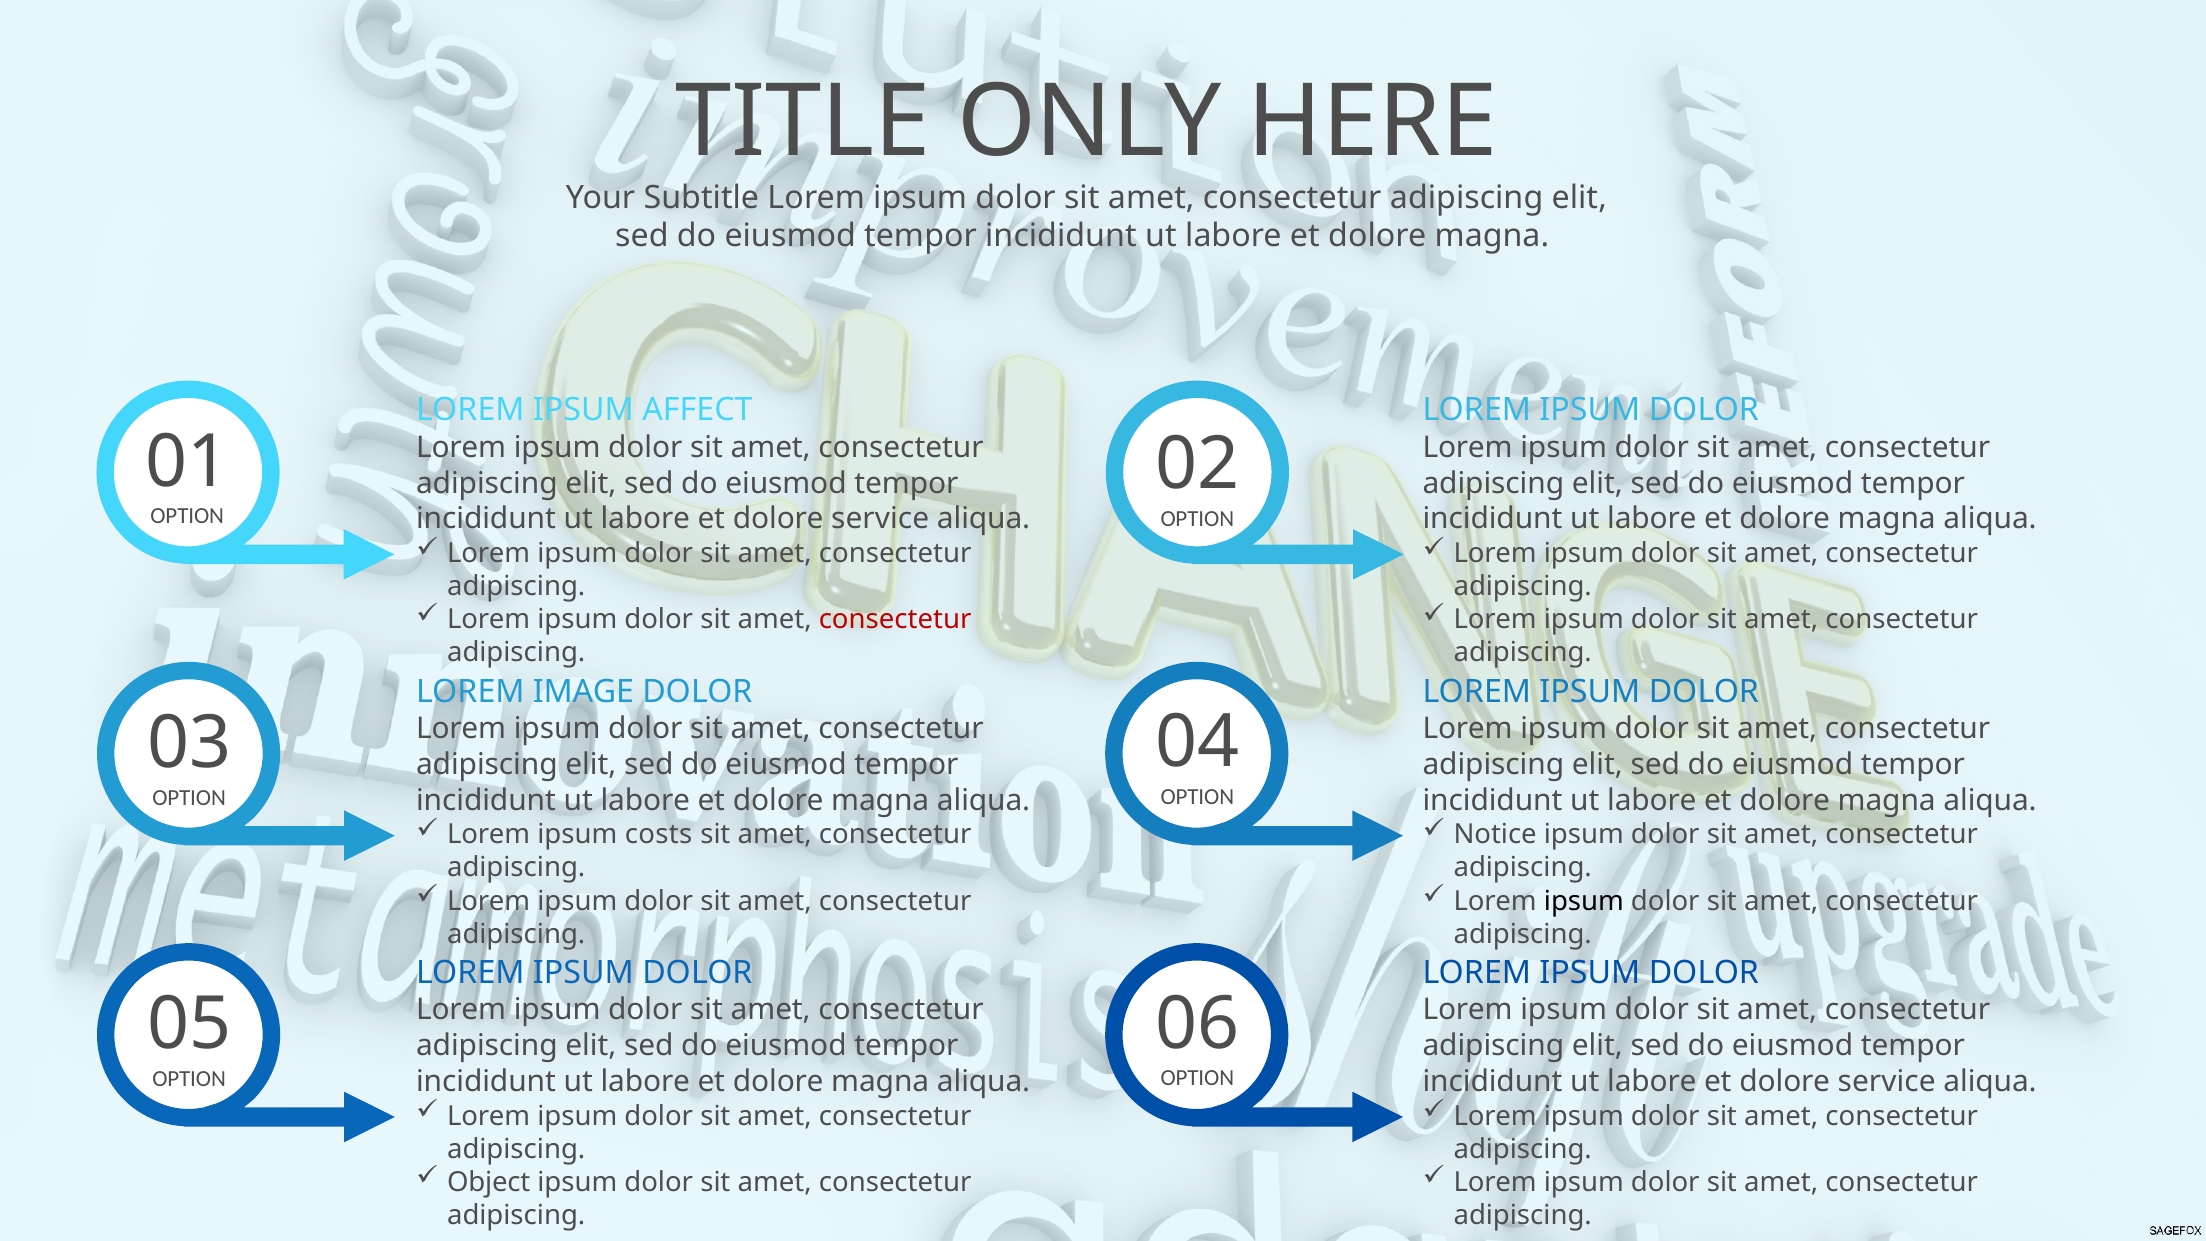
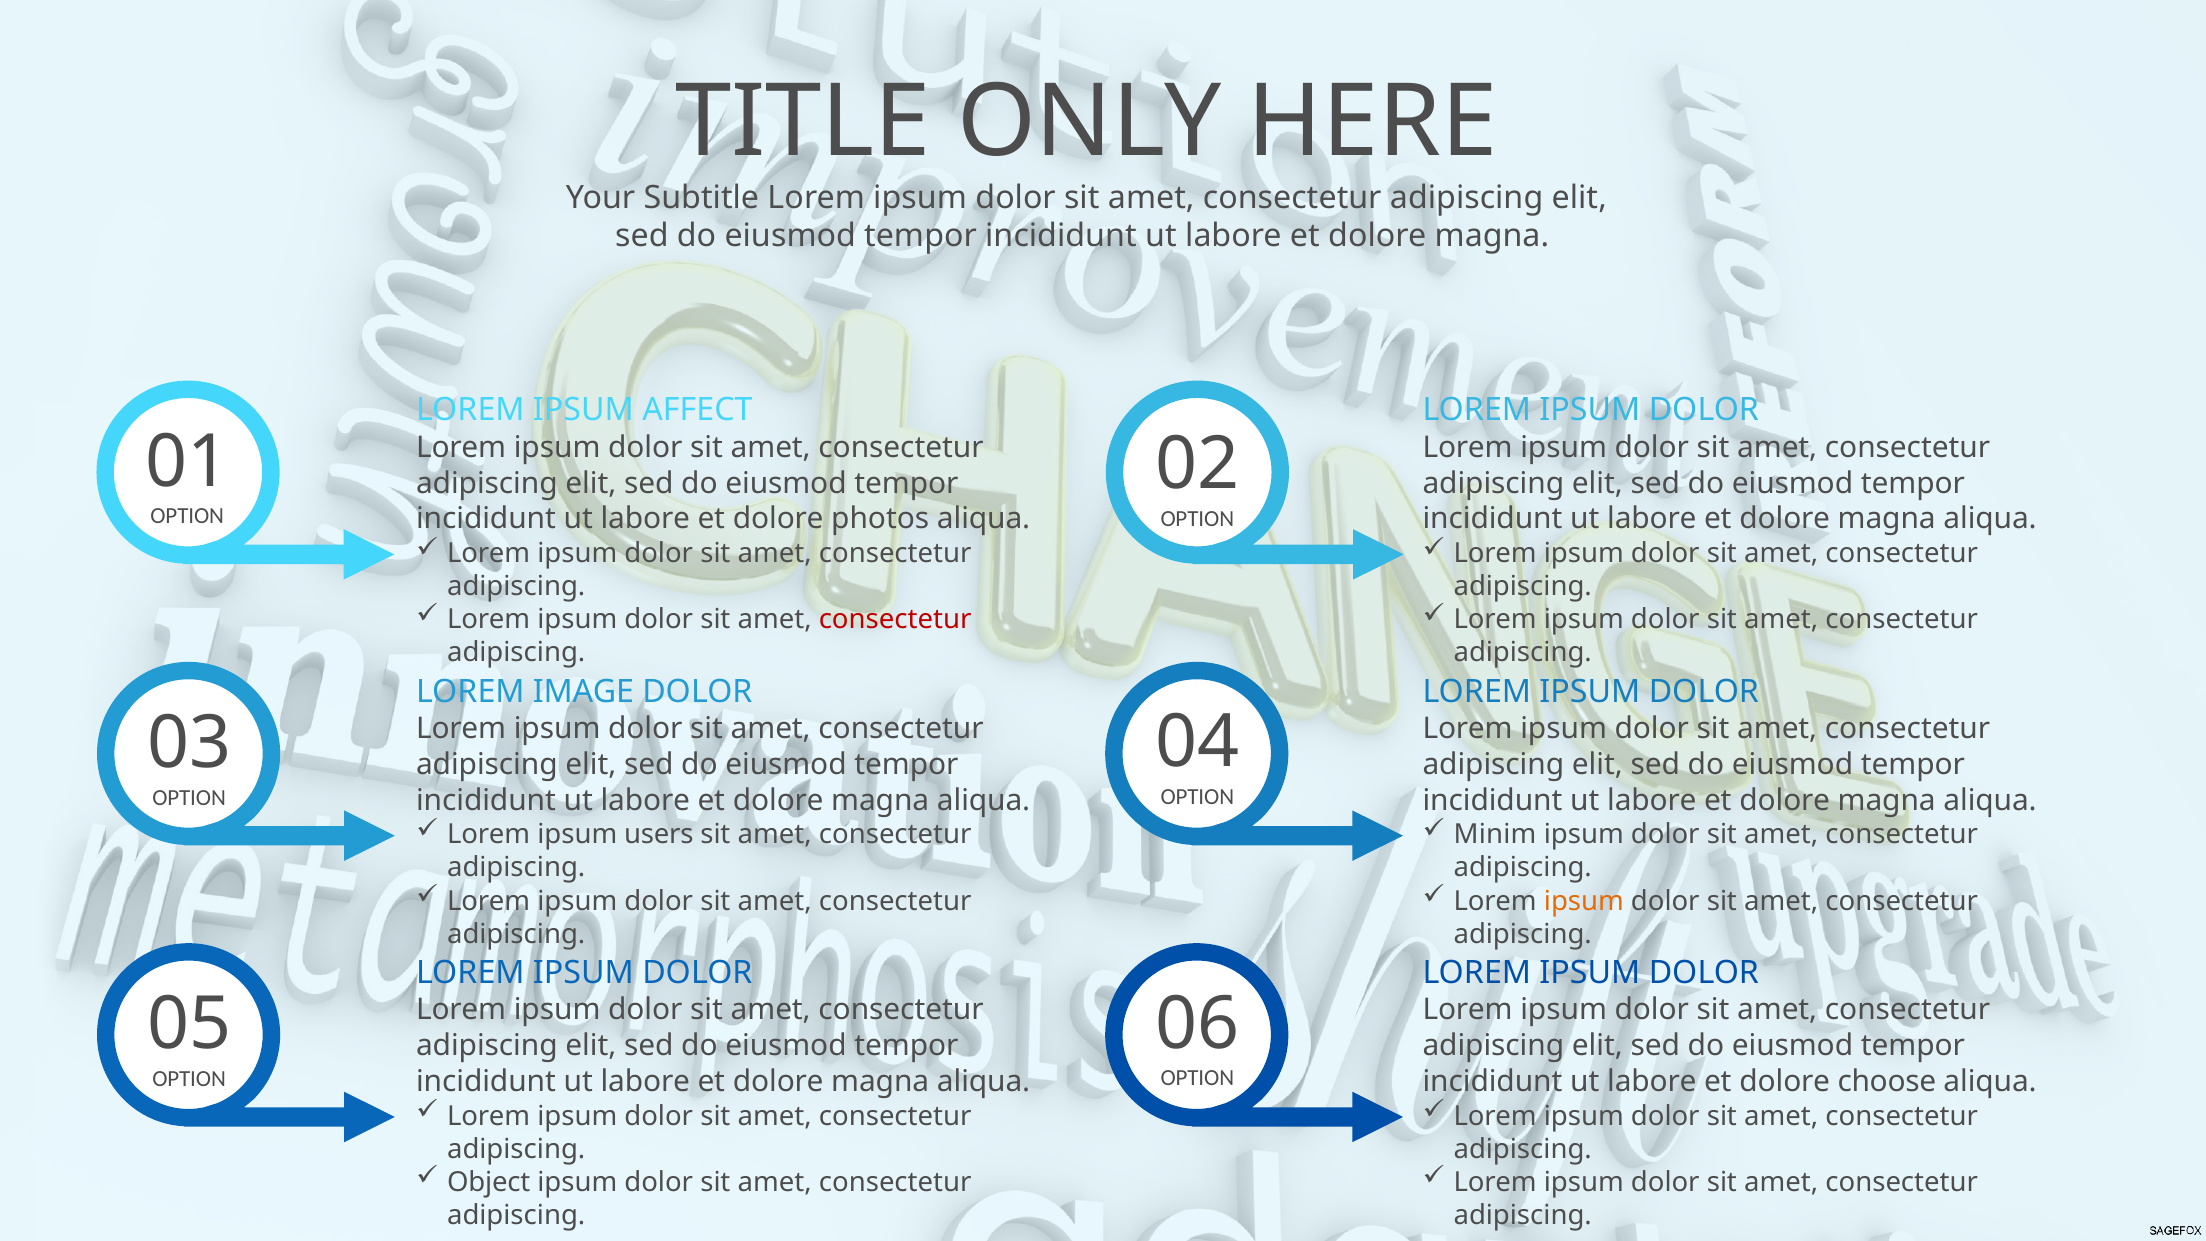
service: service -> photos (880, 519)
costs: costs -> users (659, 835)
Notice: Notice -> Minim (1495, 835)
ipsum colour: black -> orange (1584, 901)
service: service -> choose (1887, 1082)
